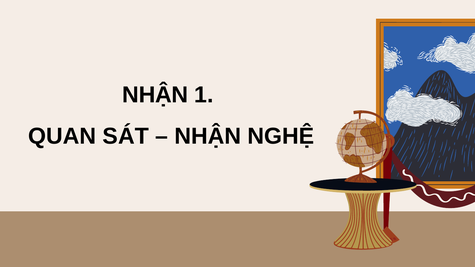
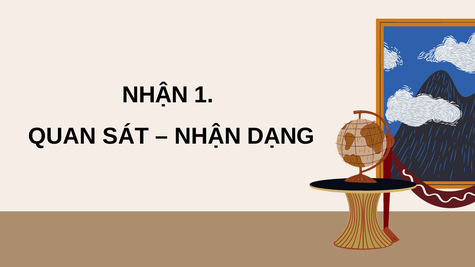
NGHỆ: NGHỆ -> DẠNG (281, 136)
